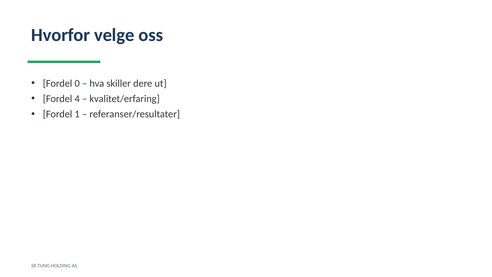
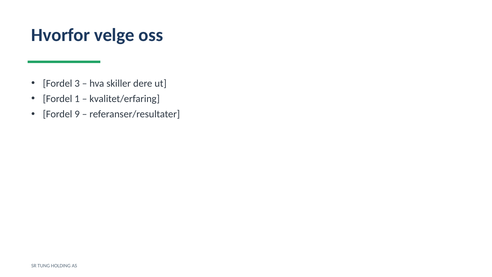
0: 0 -> 3 (77, 83)
4: 4 -> 1 (77, 99)
1: 1 -> 9 (77, 114)
